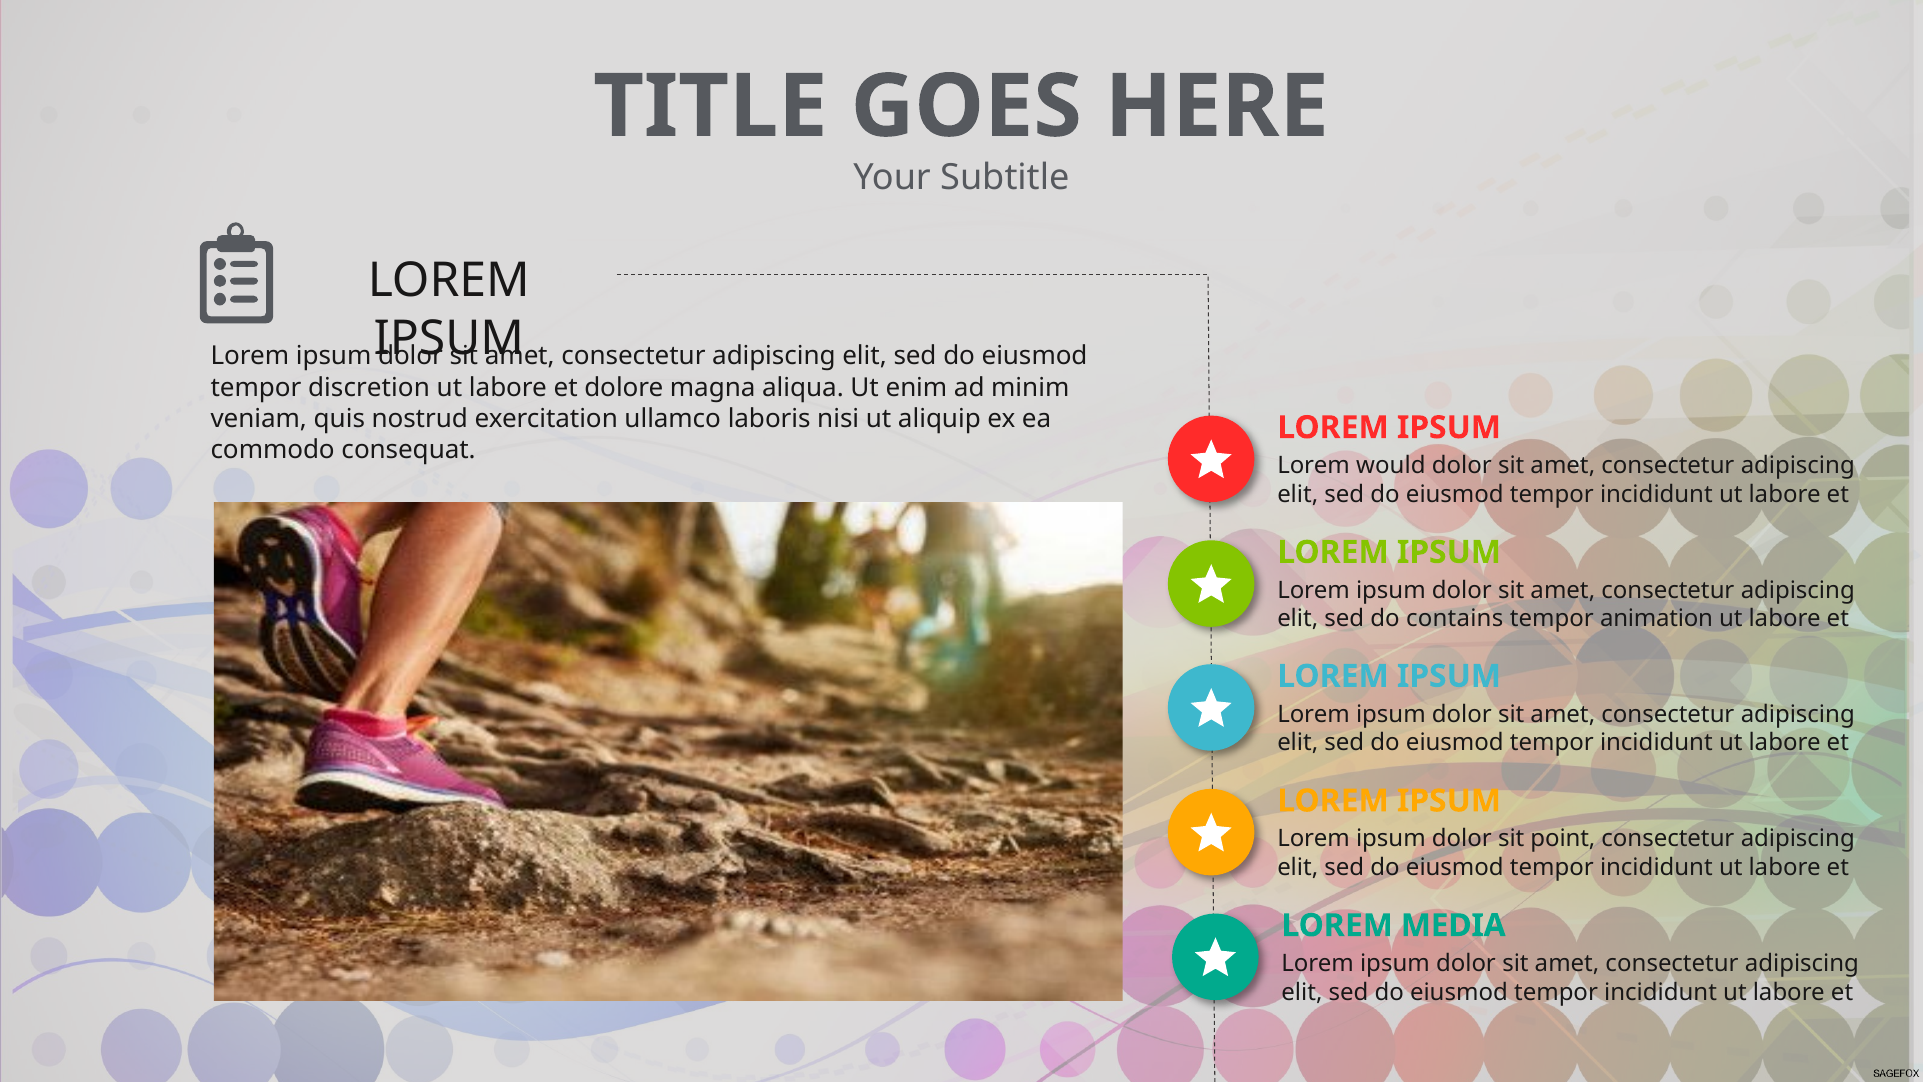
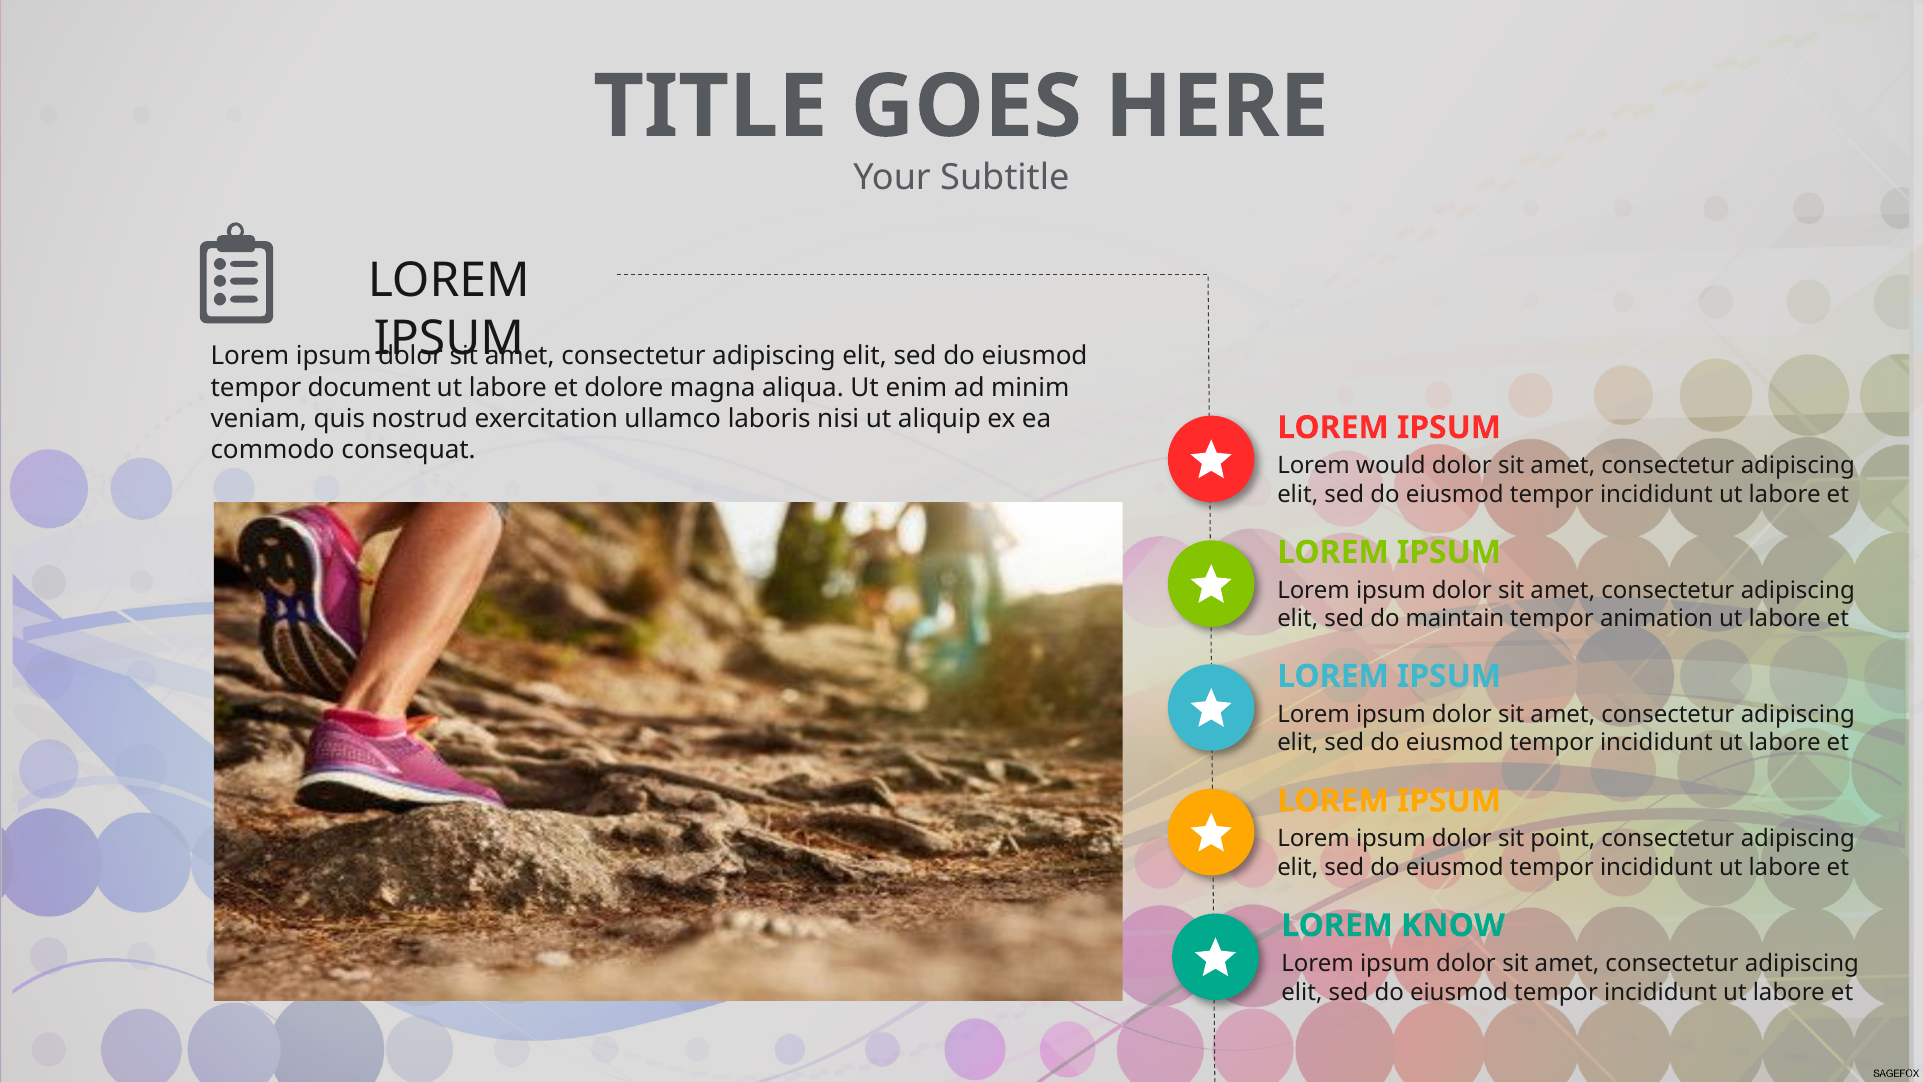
discretion: discretion -> document (369, 387)
contains: contains -> maintain (1455, 619)
MEDIA: MEDIA -> KNOW (1453, 925)
